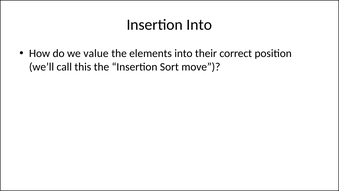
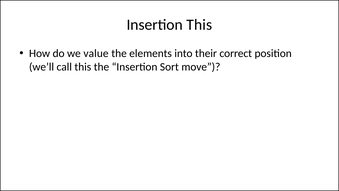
Insertion Into: Into -> This (199, 25)
